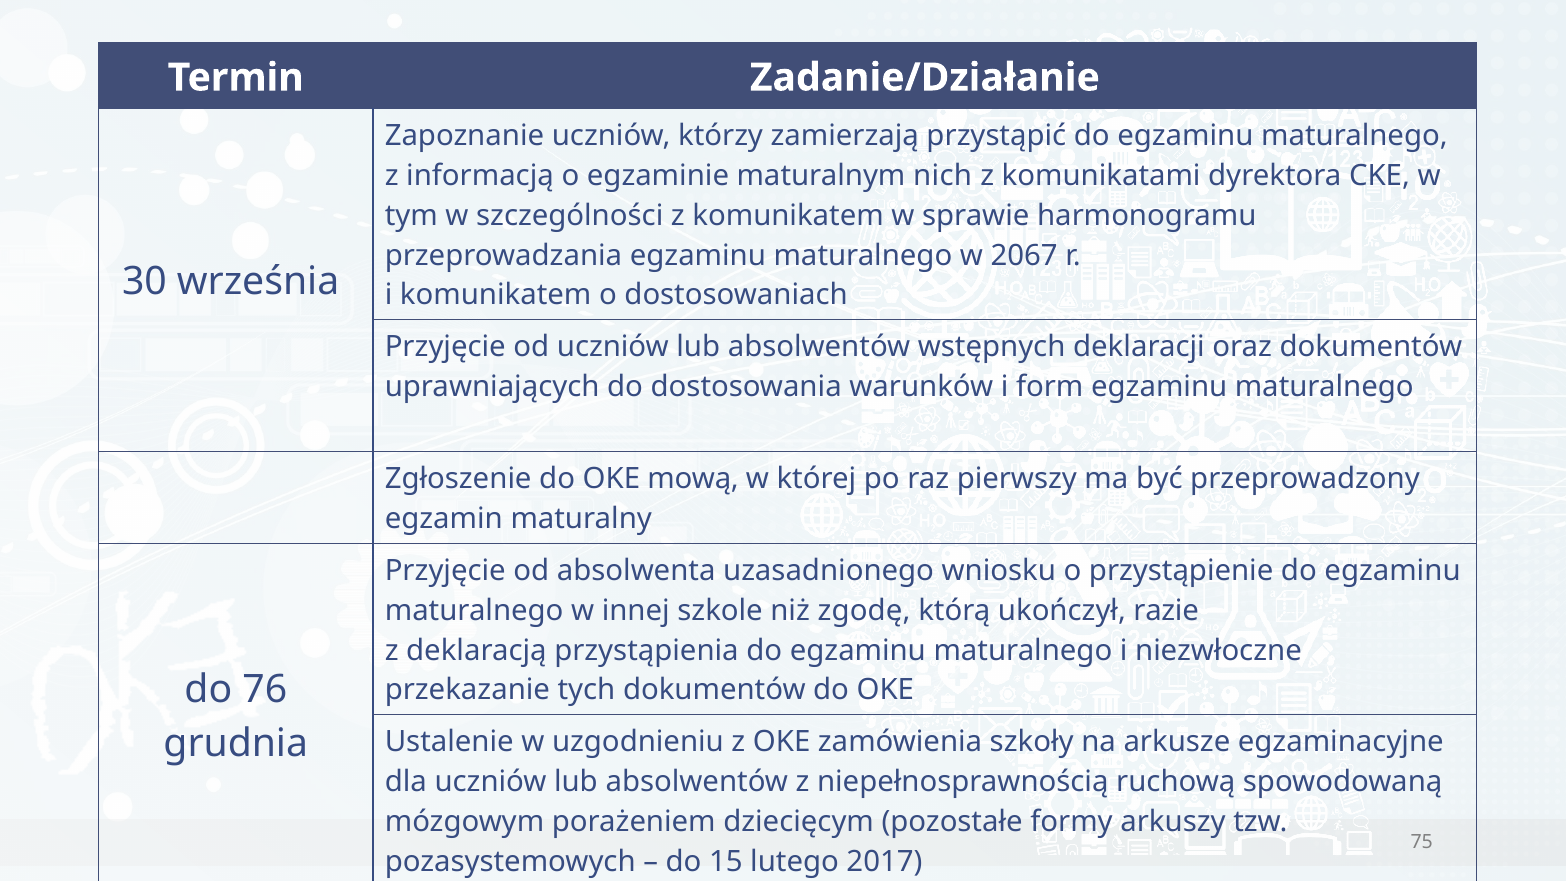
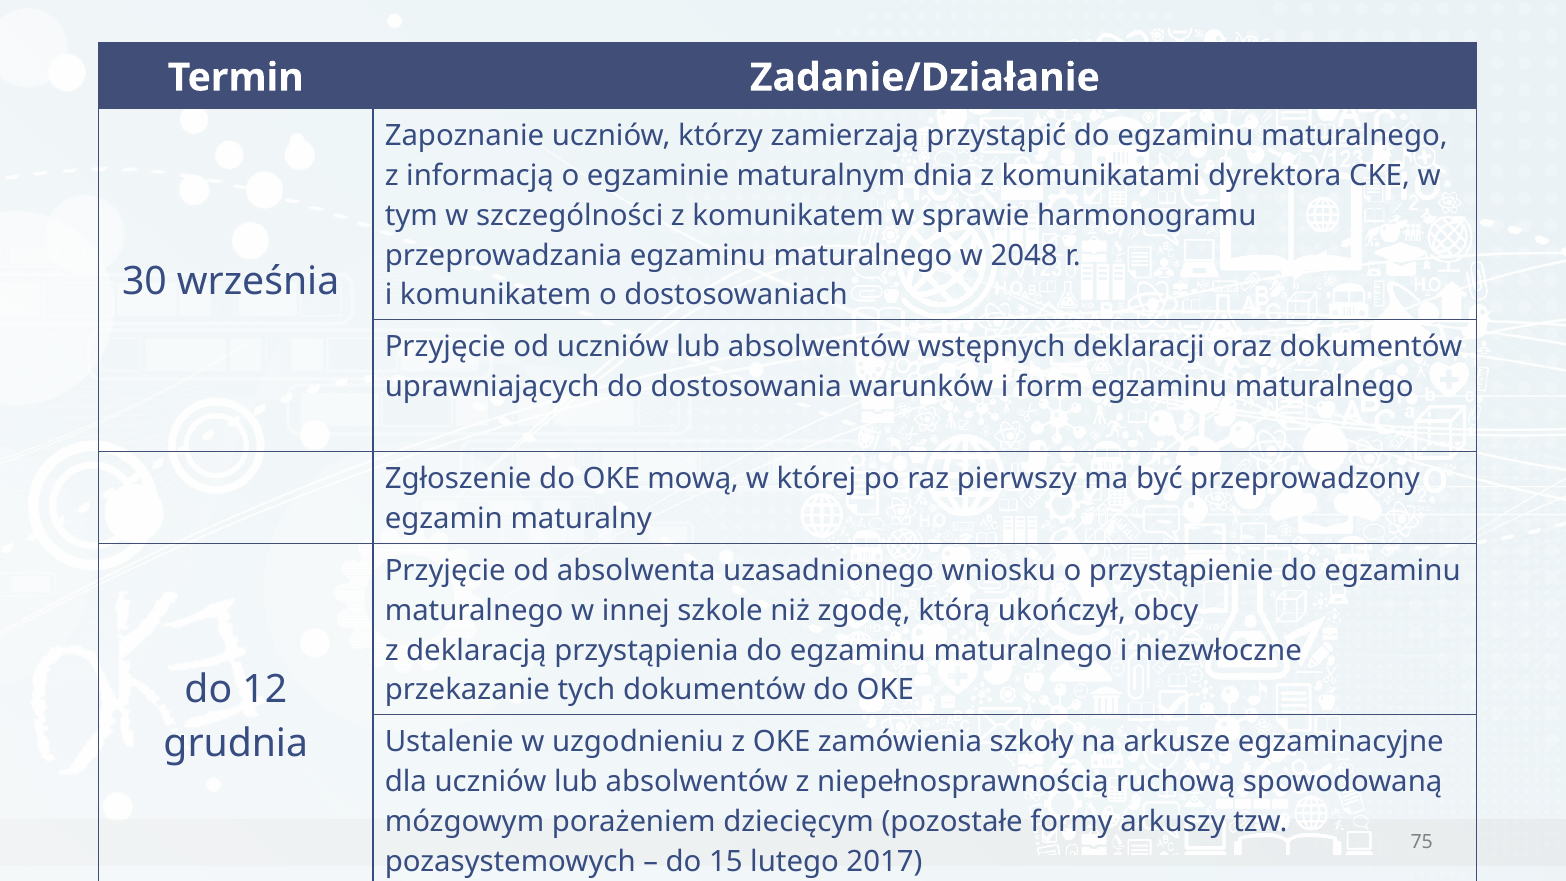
nich: nich -> dnia (943, 175)
2067: 2067 -> 2048 (1024, 255)
razie: razie -> obcy (1166, 610)
76: 76 -> 12 (265, 690)
